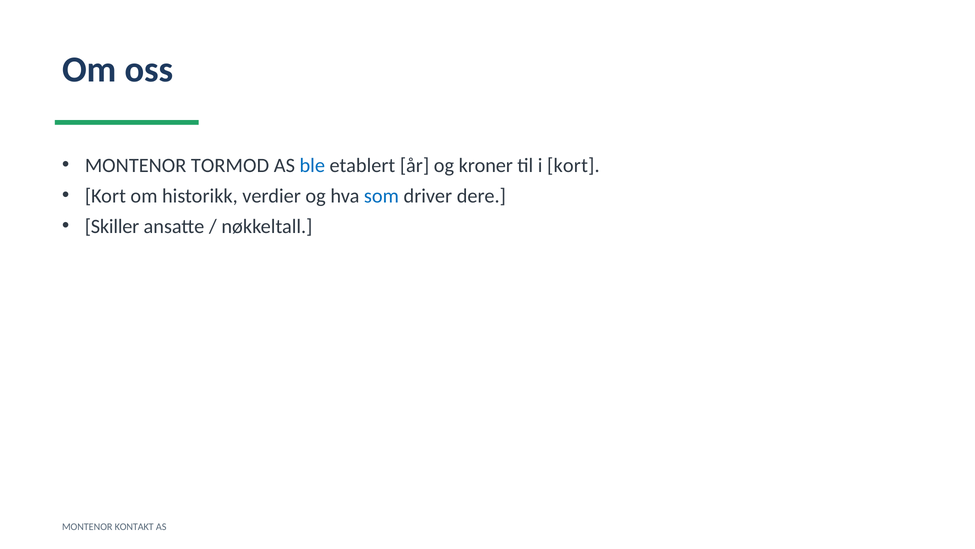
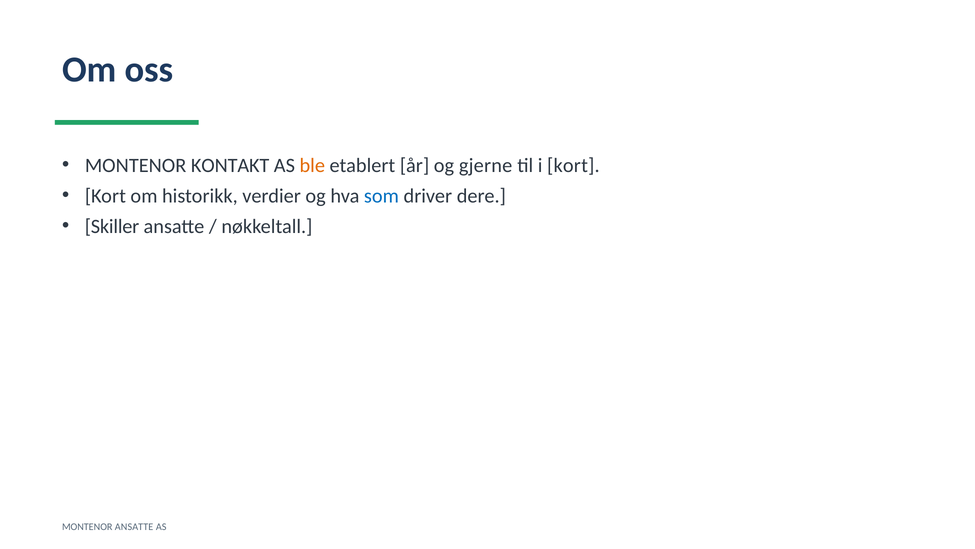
TORMOD: TORMOD -> KONTAKT (230, 165)
ble colour: blue -> orange (312, 165)
kroner: kroner -> gjerne (486, 165)
MONTENOR KONTAKT: KONTAKT -> ANSATTE (134, 526)
